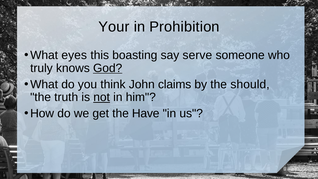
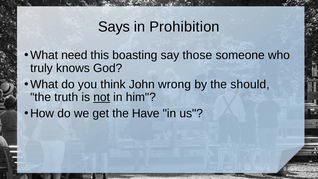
Your: Your -> Says (114, 27)
eyes: eyes -> need (74, 55)
serve: serve -> those (197, 55)
God underline: present -> none (108, 68)
claims: claims -> wrong (174, 84)
